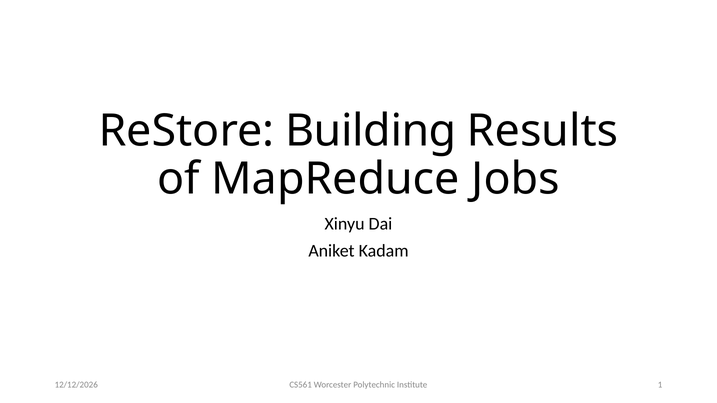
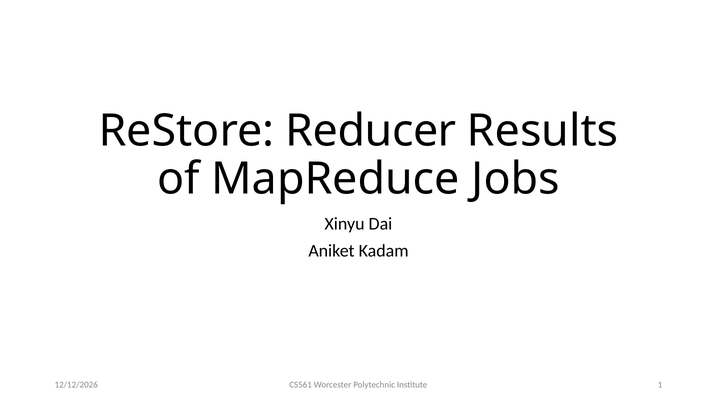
Building: Building -> Reducer (371, 131)
